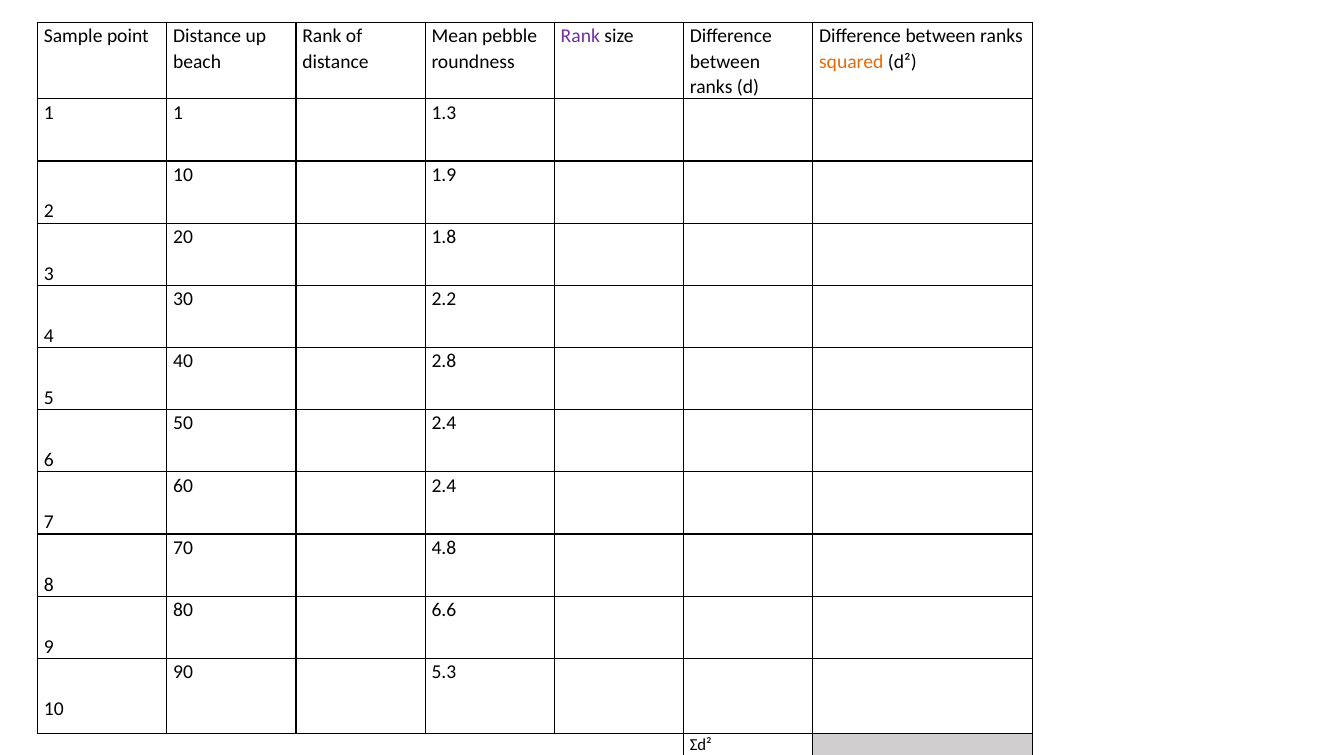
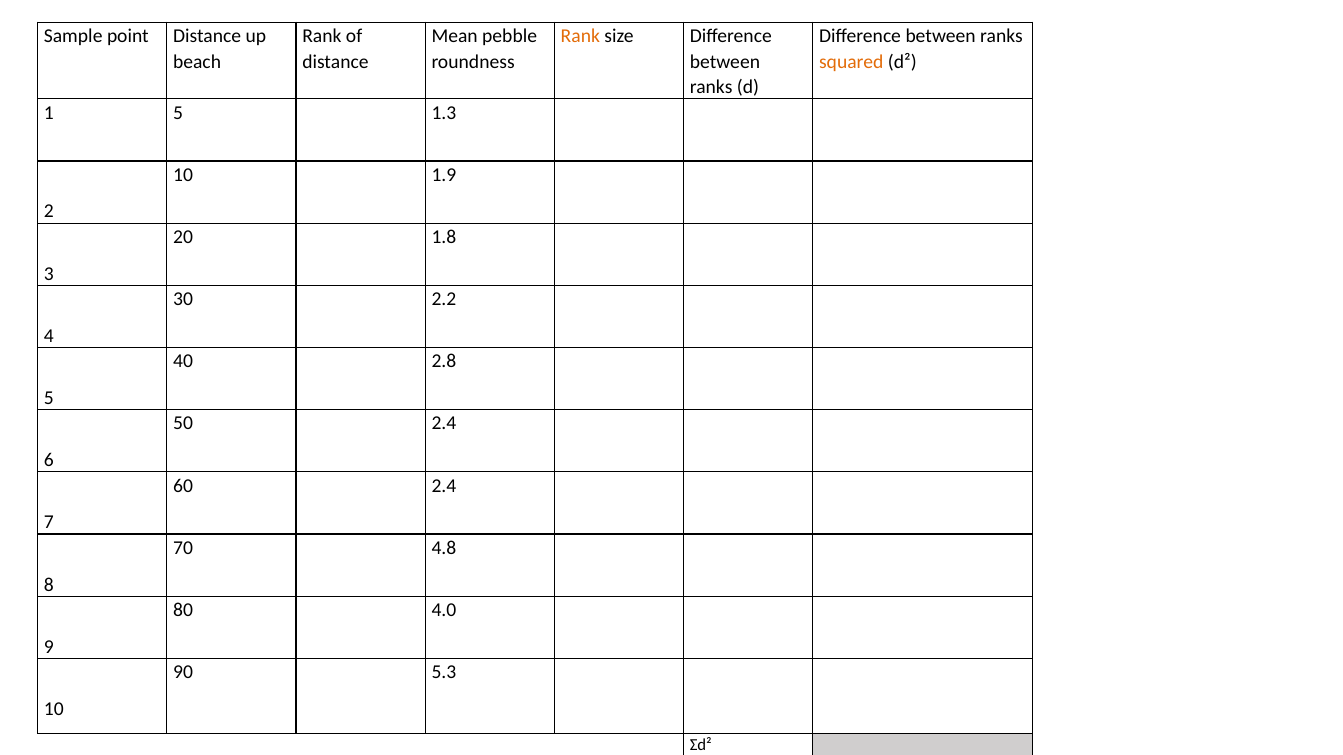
Rank colour: purple -> orange (580, 36)
1 1: 1 -> 5 (178, 113)
6.6: 6.6 -> 4.0 (444, 610)
